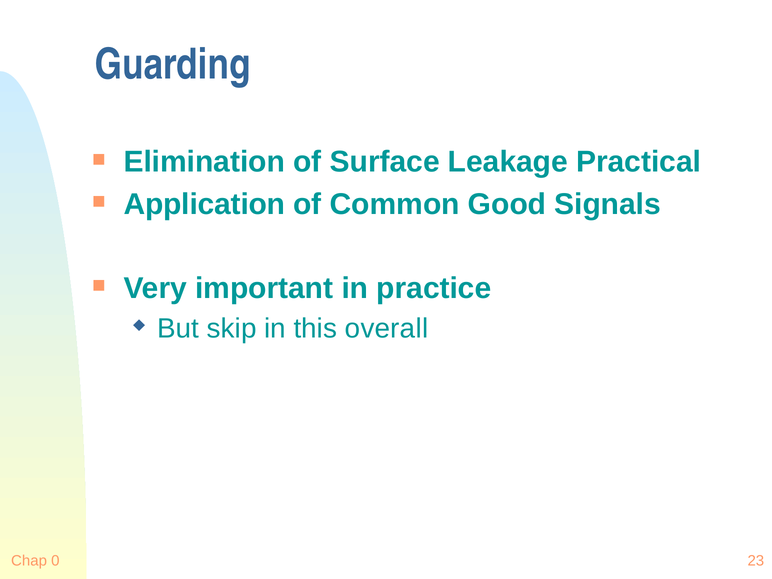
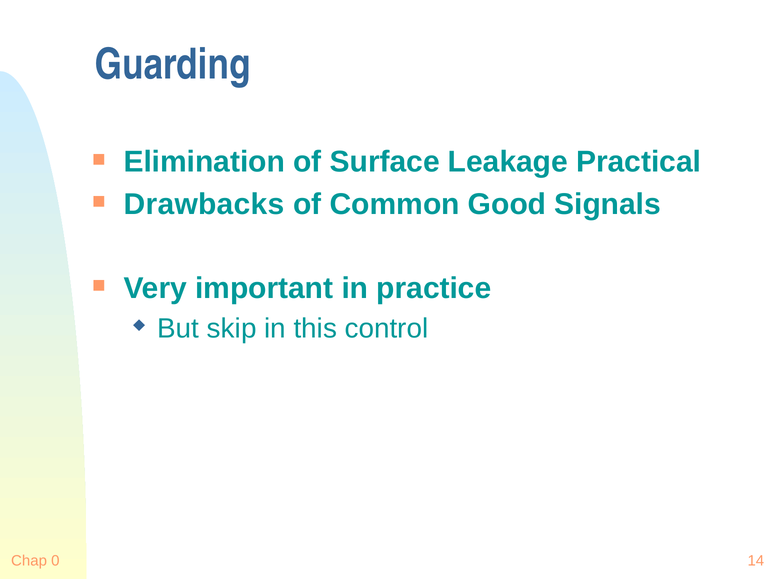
Application: Application -> Drawbacks (204, 204)
overall: overall -> control (387, 328)
23: 23 -> 14 (756, 561)
